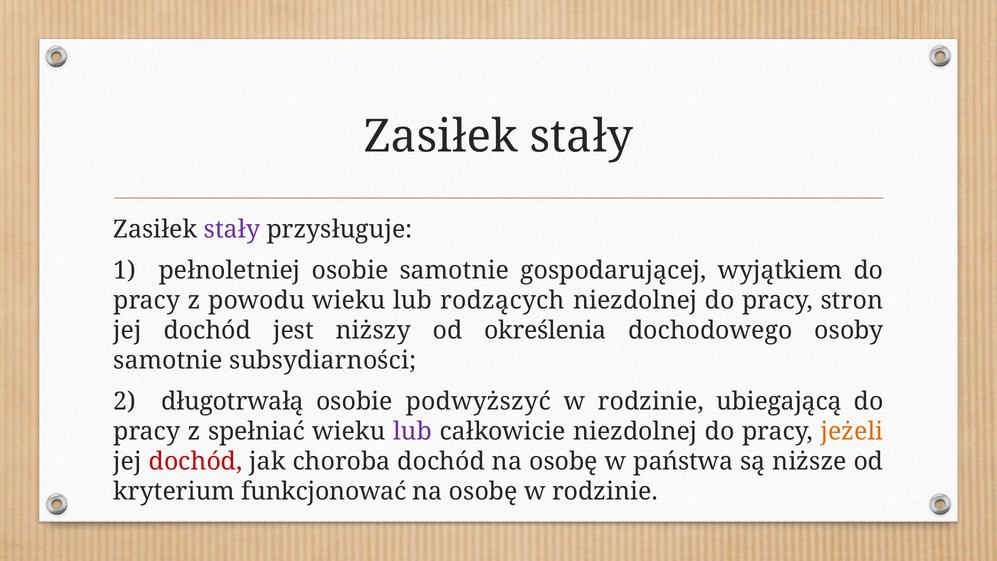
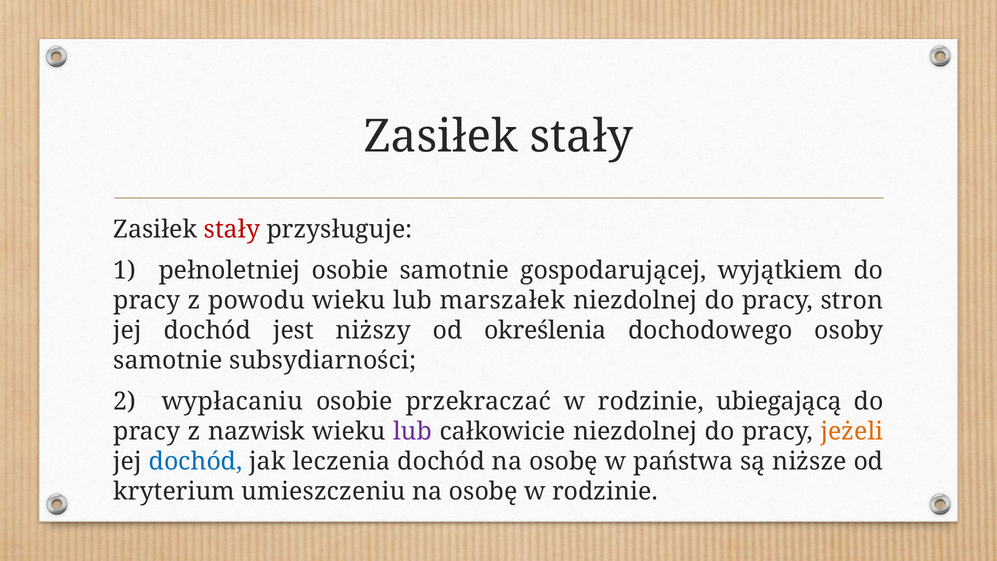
stały colour: purple -> red (232, 230)
rodzących: rodzących -> marszałek (502, 301)
długotrwałą: długotrwałą -> wypłacaniu (232, 402)
podwyższyć: podwyższyć -> przekraczać (478, 402)
spełniać: spełniać -> nazwisk (257, 431)
dochód colour: red -> blue (196, 461)
choroba: choroba -> leczenia (342, 461)
funkcjonować: funkcjonować -> umieszczeniu (324, 491)
